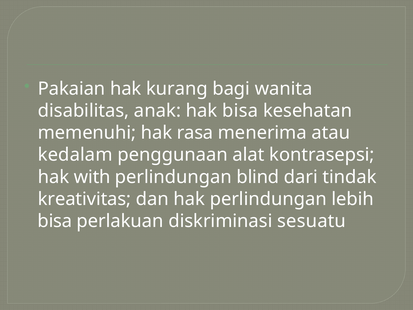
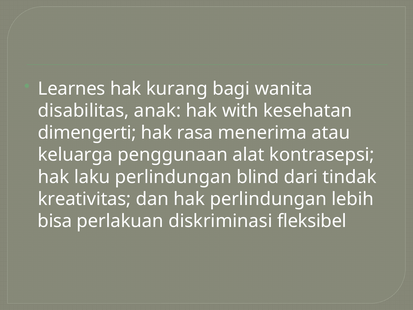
Pakaian: Pakaian -> Learnes (72, 89)
hak bisa: bisa -> with (240, 111)
memenuhi: memenuhi -> dimengerti (87, 133)
kedalam: kedalam -> keluarga (75, 155)
with: with -> laku (92, 177)
sesuatu: sesuatu -> fleksibel (312, 221)
